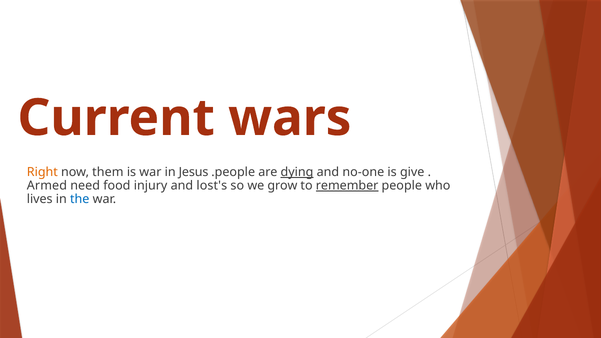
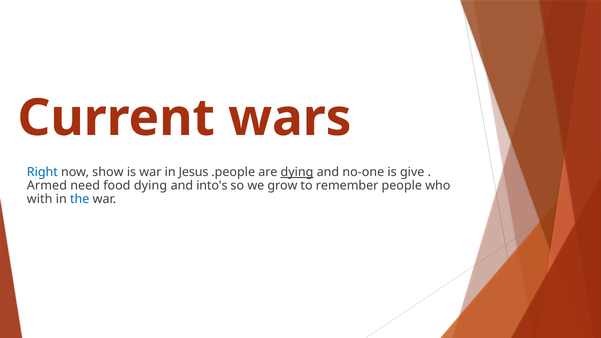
Right colour: orange -> blue (42, 172)
them: them -> show (108, 172)
food injury: injury -> dying (151, 186)
lost's: lost's -> into's (212, 186)
remember underline: present -> none (347, 186)
lives: lives -> with (40, 199)
